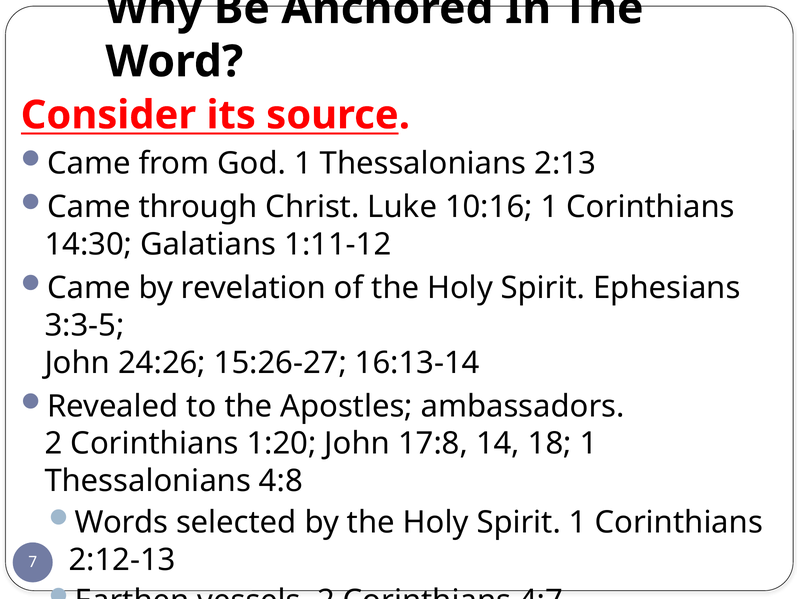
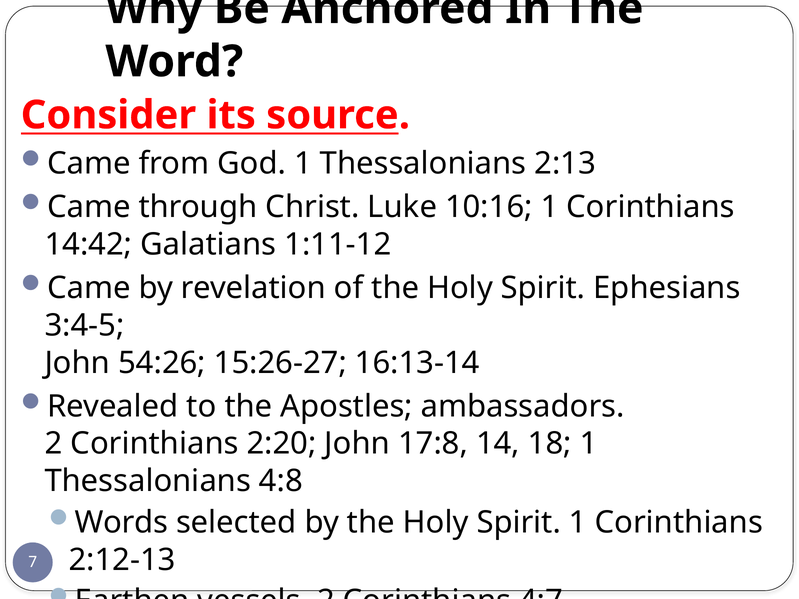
14:30: 14:30 -> 14:42 (88, 245)
3:3-5: 3:3-5 -> 3:4-5 (85, 326)
24:26: 24:26 -> 54:26 (162, 363)
1:20: 1:20 -> 2:20 (282, 444)
